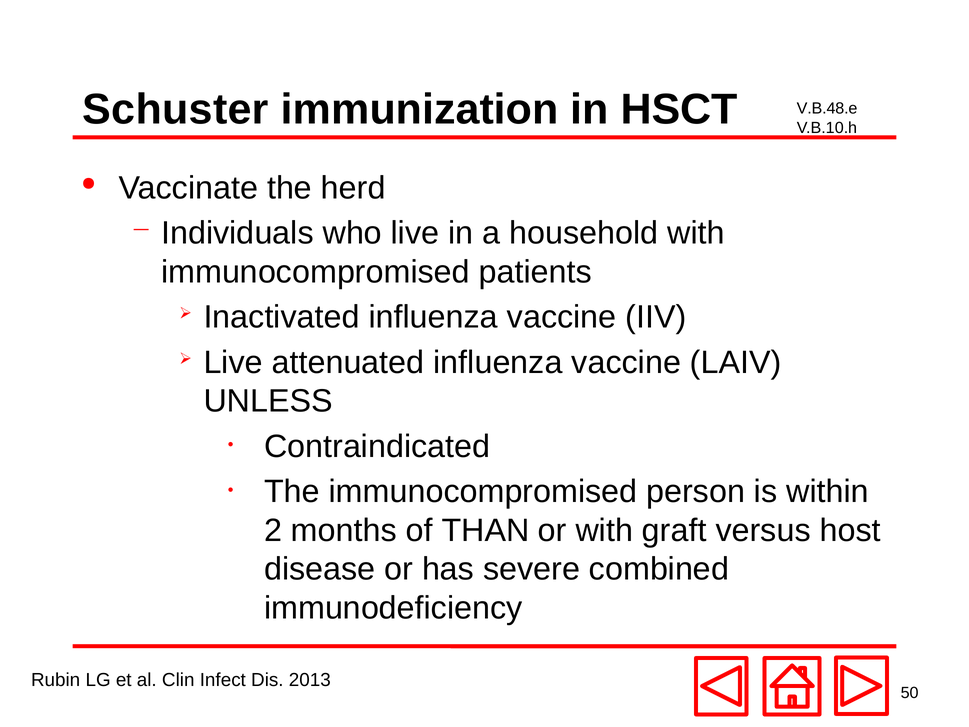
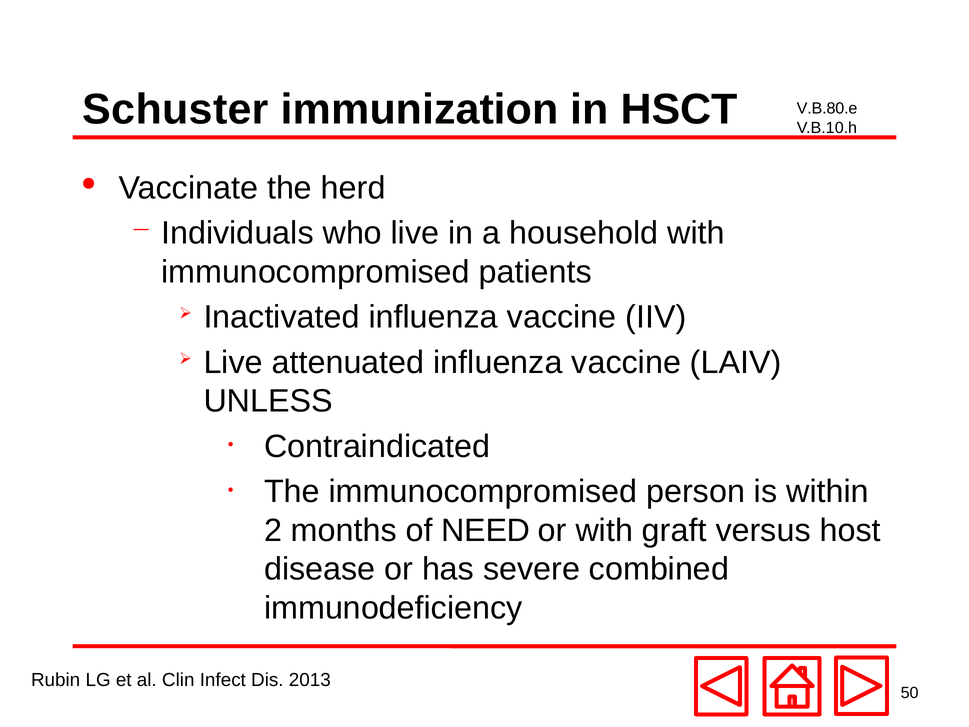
V.B.48.e: V.B.48.e -> V.B.80.e (827, 108)
THAN: THAN -> NEED (486, 530)
